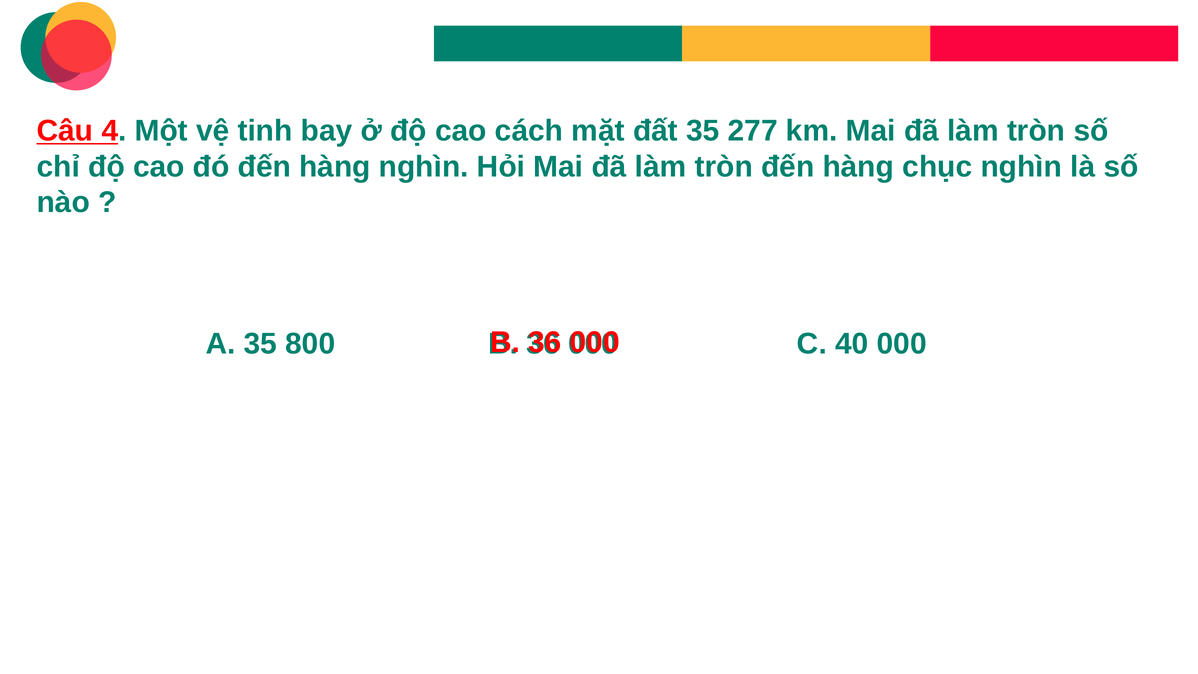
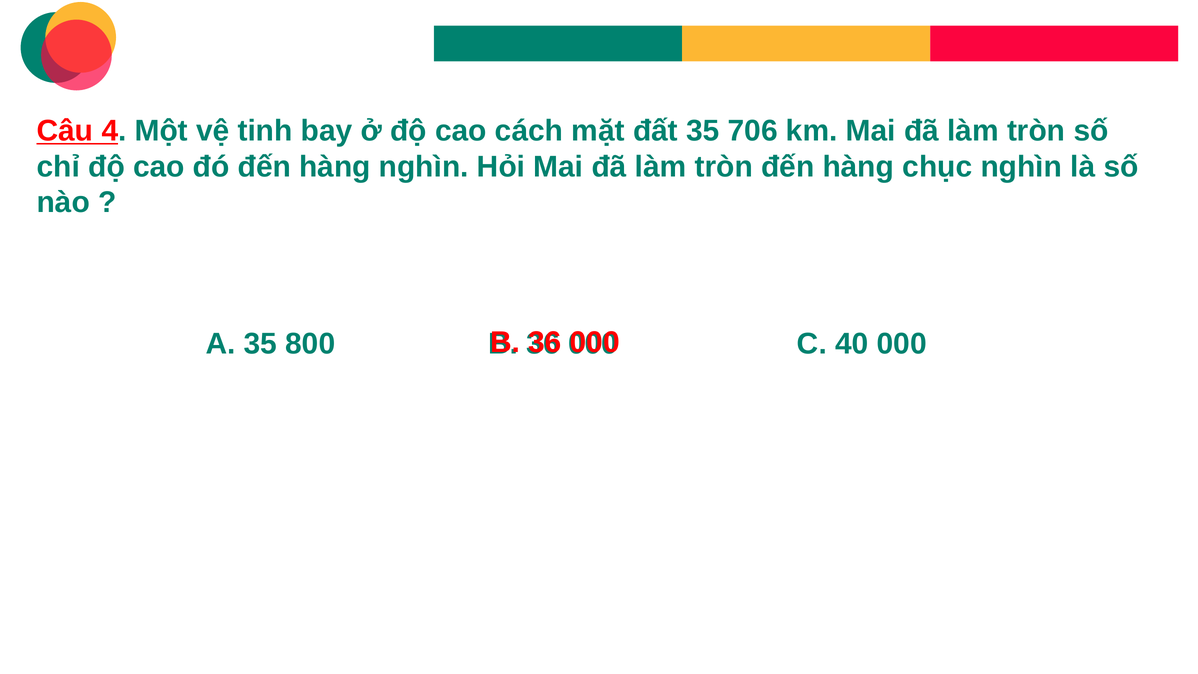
277: 277 -> 706 (753, 131)
